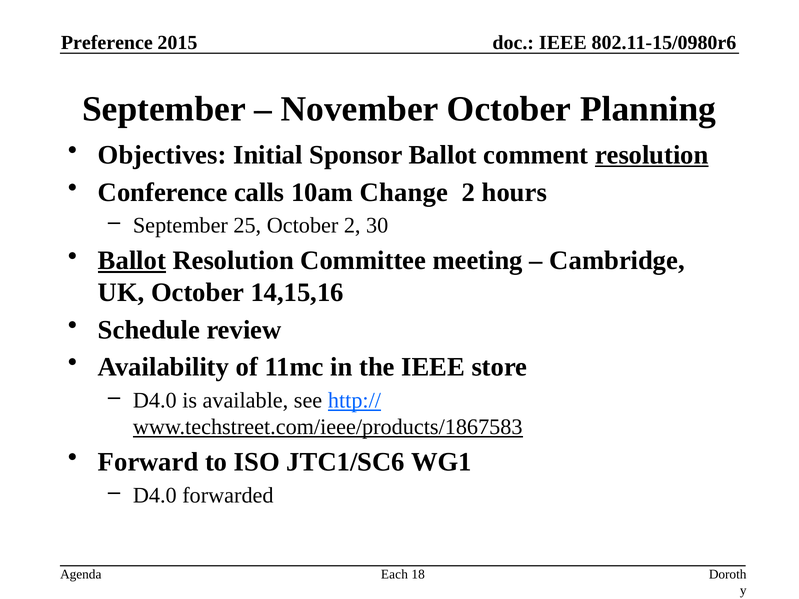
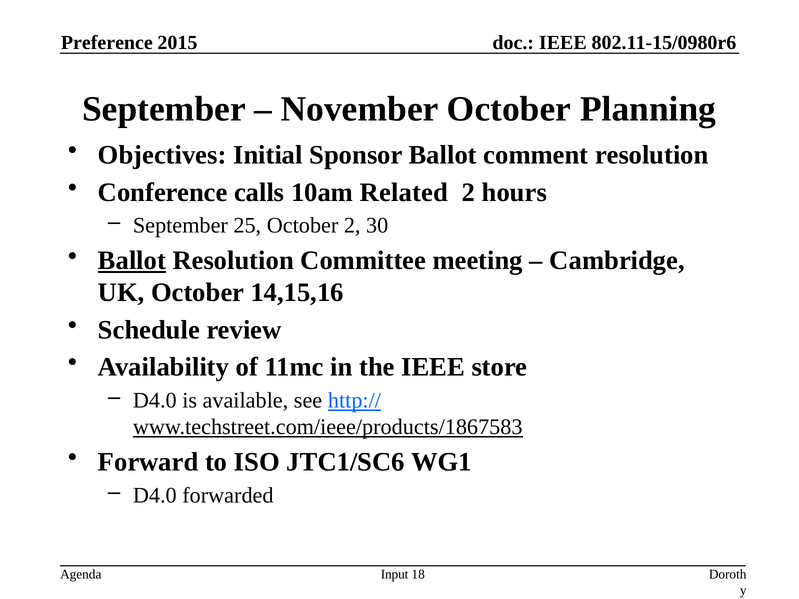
resolution underline: present -> none (652, 155)
Change: Change -> Related (404, 192)
Each: Each -> Input (395, 575)
